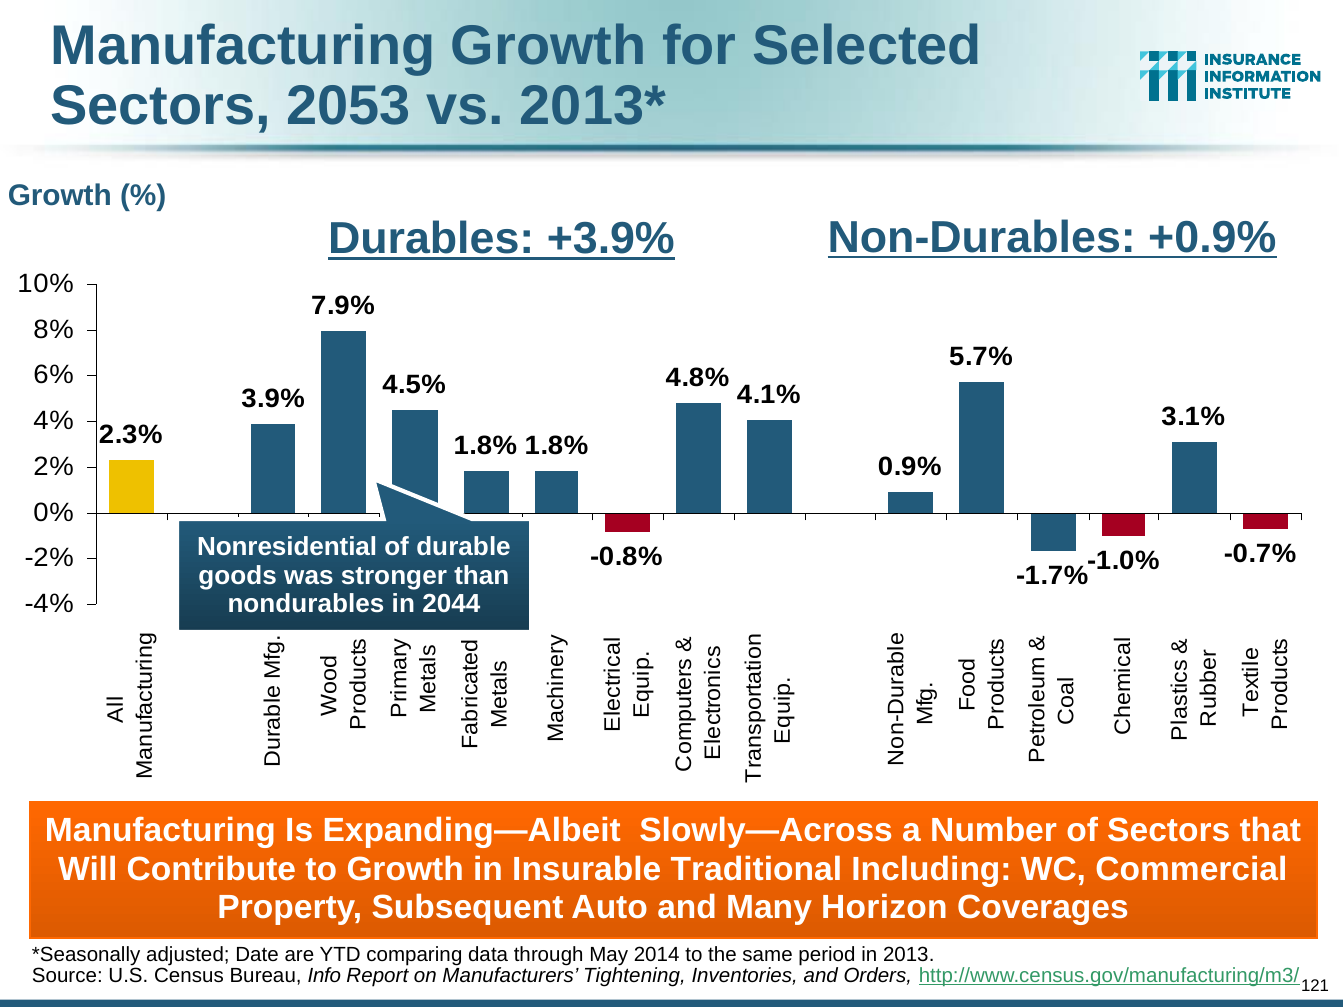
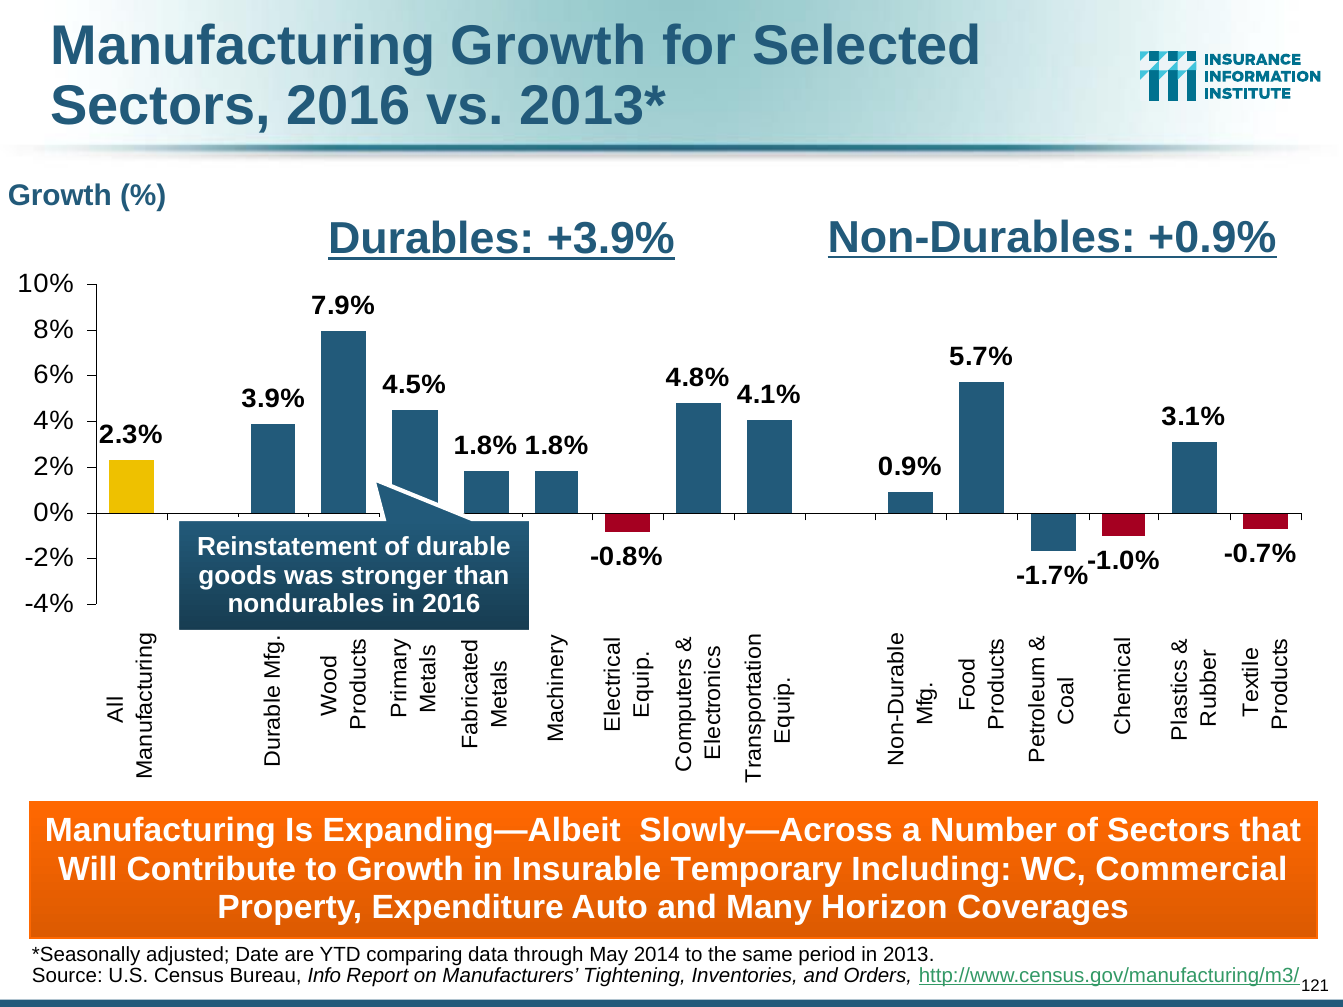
Sectors 2053: 2053 -> 2016 (349, 106)
Nonresidential: Nonresidential -> Reinstatement (287, 547)
in 2044: 2044 -> 2016 (451, 604)
Traditional: Traditional -> Temporary (756, 869)
Subsequent: Subsequent -> Expenditure (468, 908)
